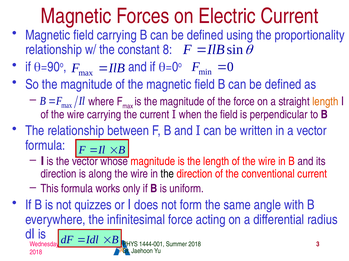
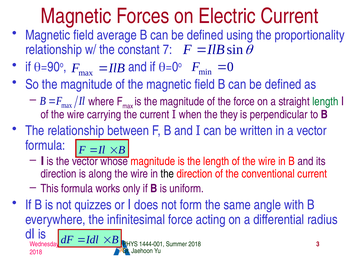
field carrying: carrying -> average (117, 35)
8: 8 -> 7 (168, 50)
length colour: orange -> green (325, 102)
the field: field -> they (229, 115)
